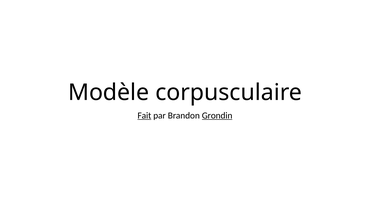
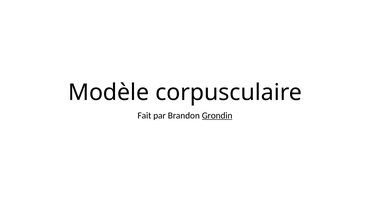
Fait underline: present -> none (144, 116)
